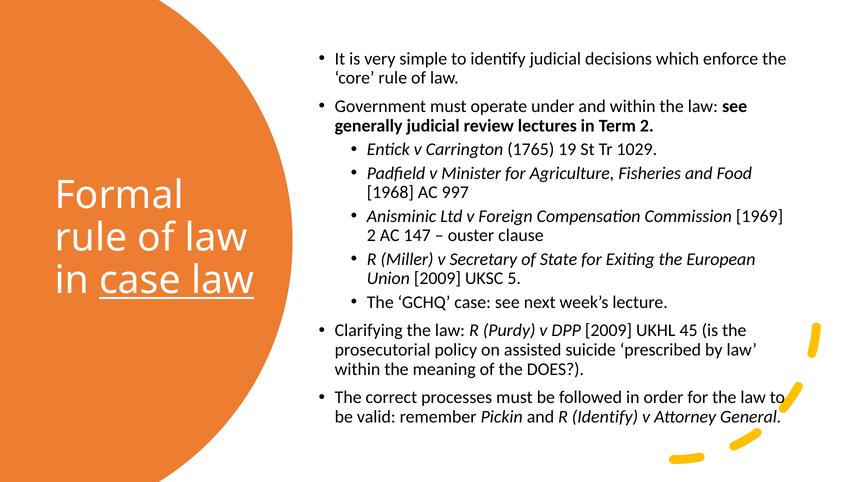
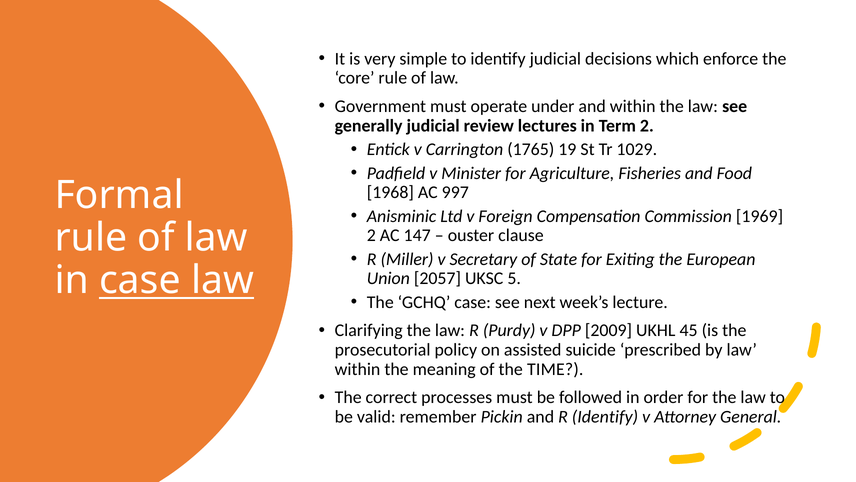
Union 2009: 2009 -> 2057 (437, 278)
DOES: DOES -> TIME (555, 369)
